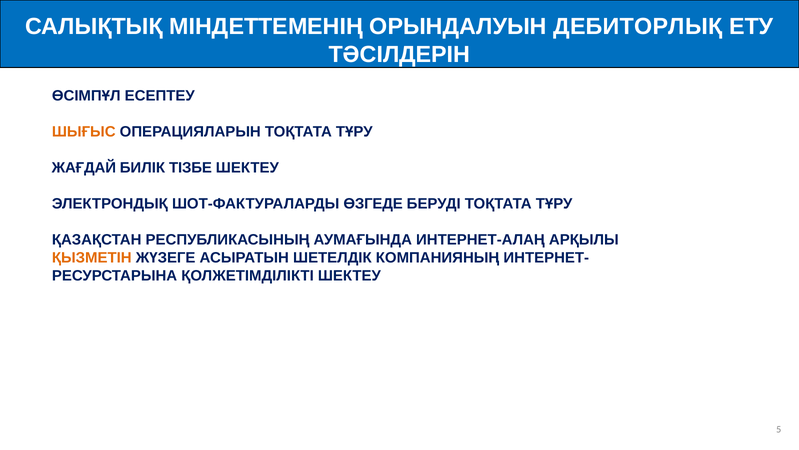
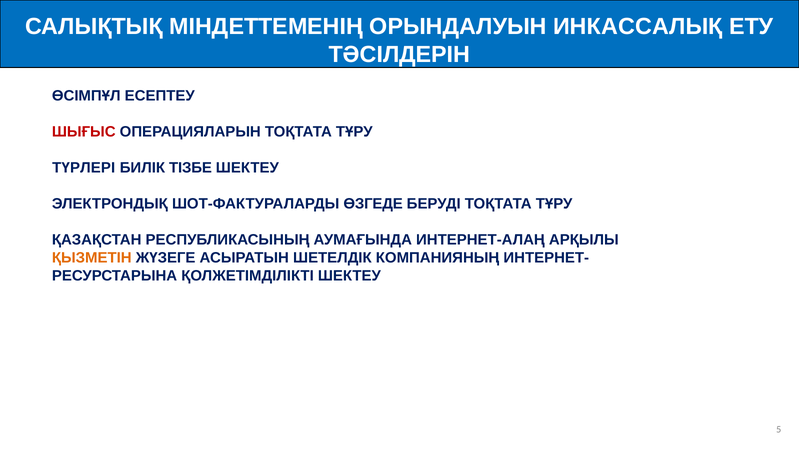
ДЕБИТОРЛЫҚ: ДЕБИТОРЛЫҚ -> ИНКАССАЛЫҚ (638, 26)
ШЫҒЫС colour: orange -> red (84, 131)
ЖАҒДАЙ: ЖАҒДАЙ -> ТҮРЛЕРІ (84, 167)
